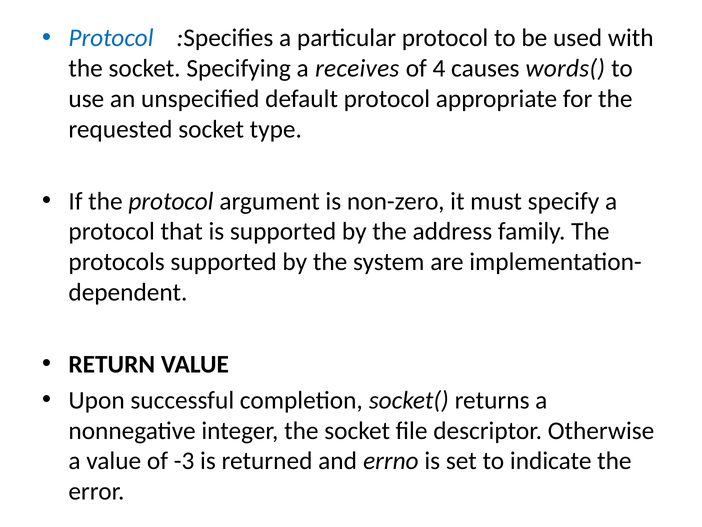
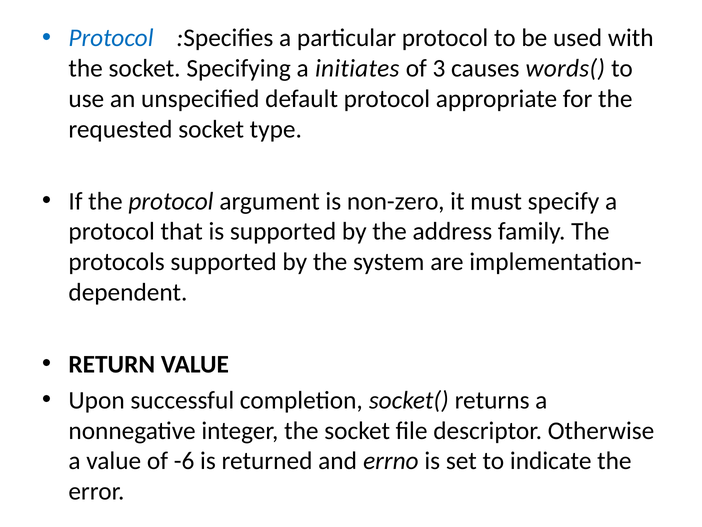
receives: receives -> initiates (357, 68)
4: 4 -> 3 (439, 68)
-3: -3 -> -6 (184, 461)
